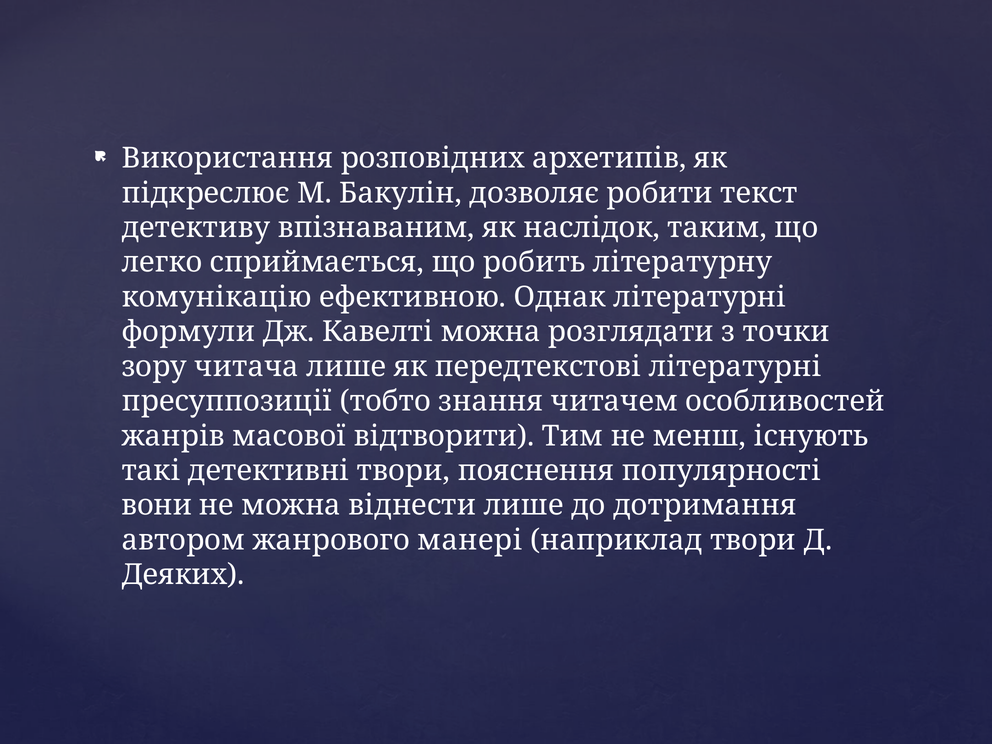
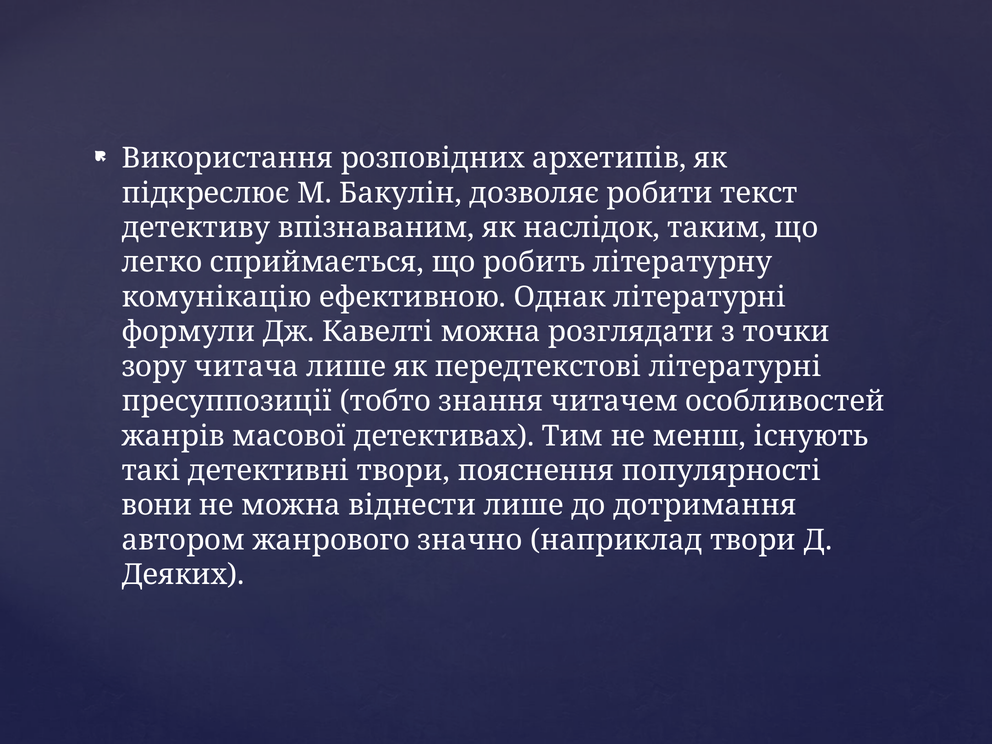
відтворити: відтворити -> детективах (444, 436)
манері: манері -> значно (470, 540)
